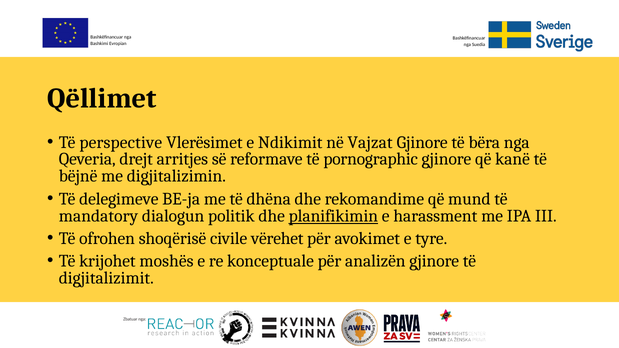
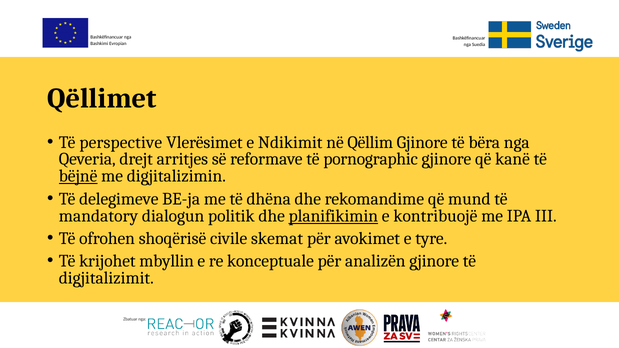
Vajzat: Vajzat -> Qëllim (370, 142)
bëjnë underline: none -> present (78, 176)
harassment: harassment -> kontribuojë (435, 216)
vërehet: vërehet -> skemat (277, 239)
moshës: moshës -> mbyllin (167, 261)
